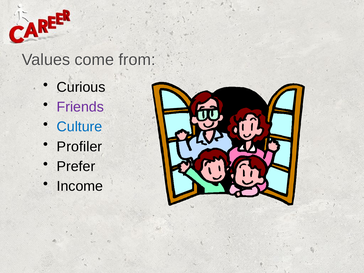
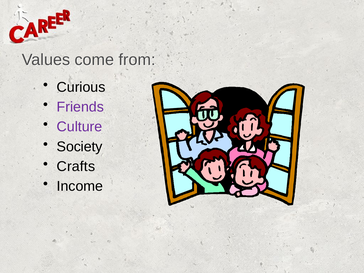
Culture colour: blue -> purple (80, 127)
Profiler: Profiler -> Society (80, 147)
Prefer: Prefer -> Crafts (76, 166)
